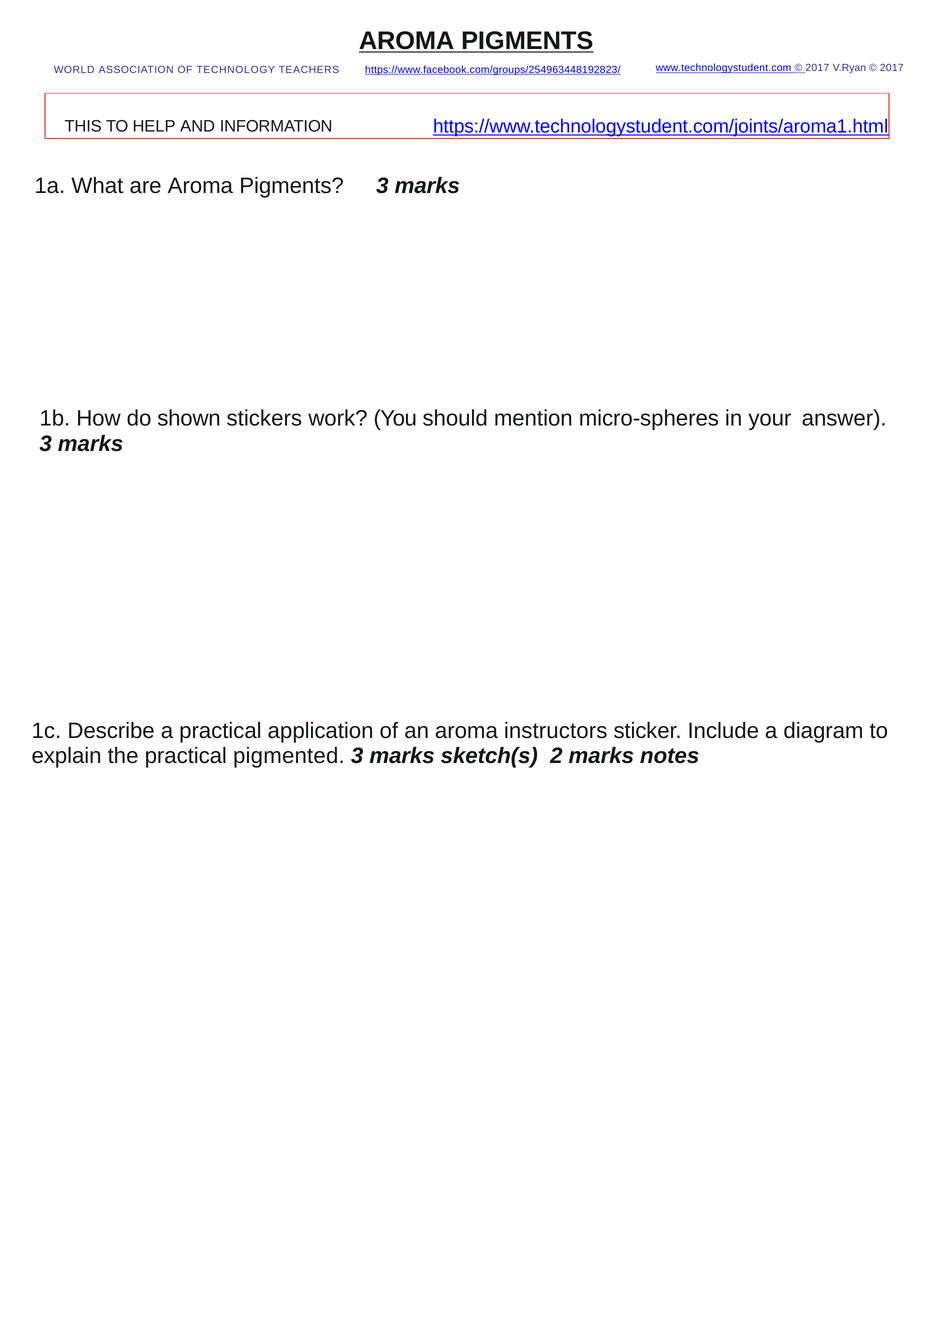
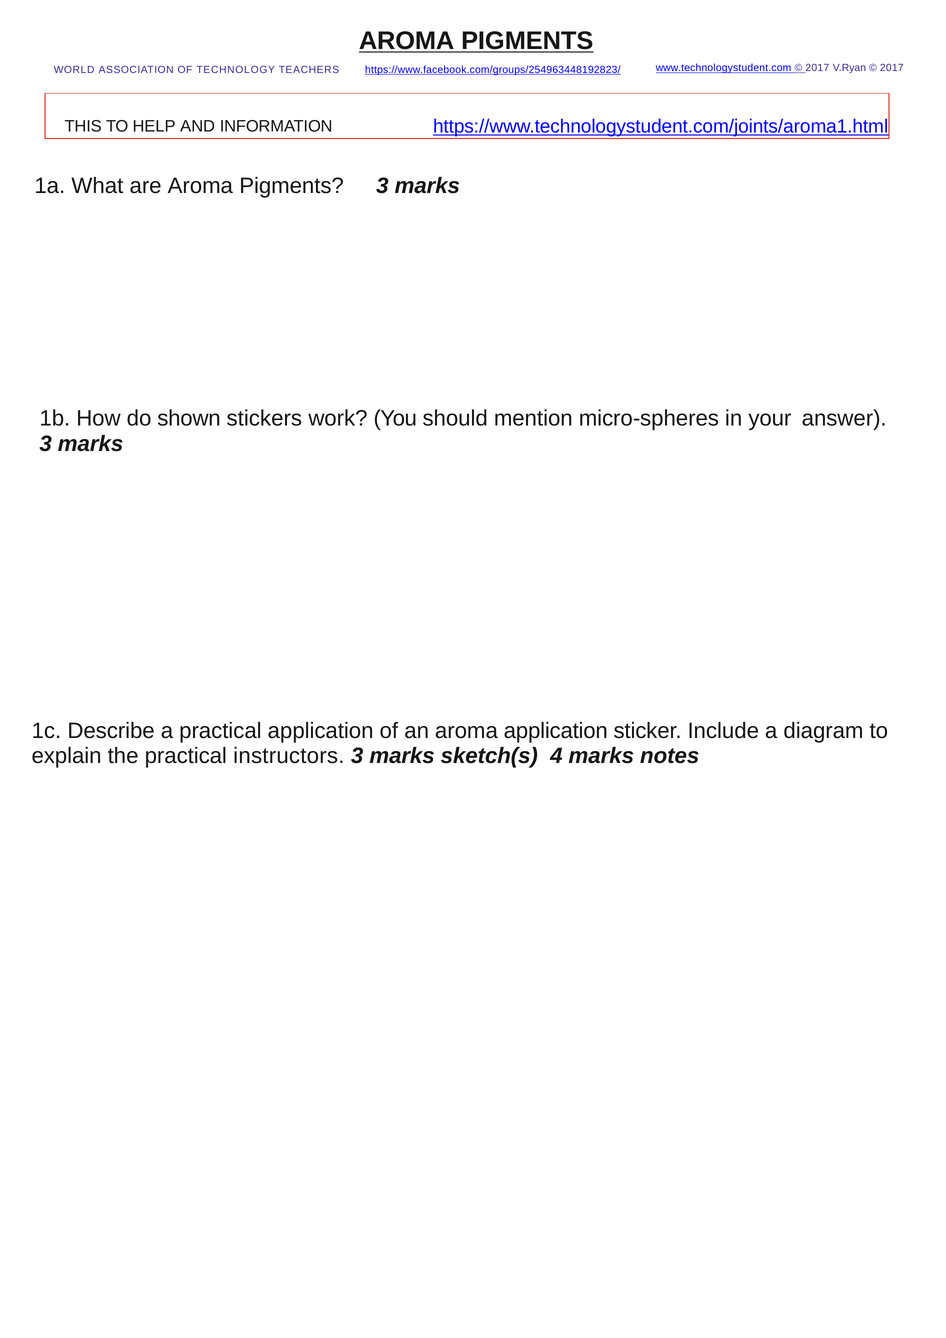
aroma instructors: instructors -> application (556, 731)
pigmented: pigmented -> instructors (289, 756)
2: 2 -> 4 (556, 756)
